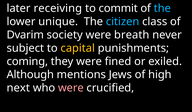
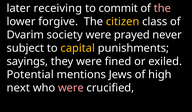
the colour: light blue -> pink (162, 8)
unique: unique -> forgive (58, 22)
citizen colour: light blue -> yellow (123, 22)
breath: breath -> prayed (132, 35)
coming: coming -> sayings (27, 62)
Although: Although -> Potential (30, 75)
